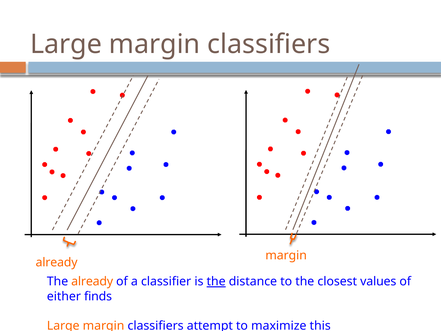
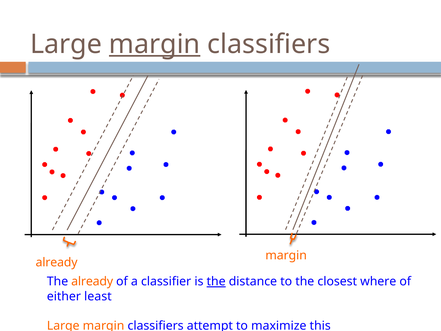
margin underline: none -> present (155, 44)
values: values -> where (378, 281)
finds: finds -> least (98, 296)
